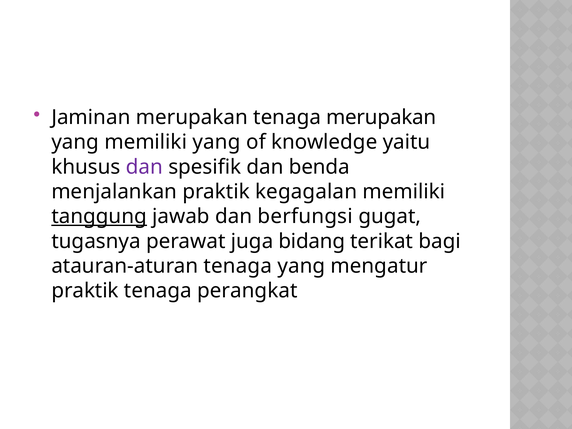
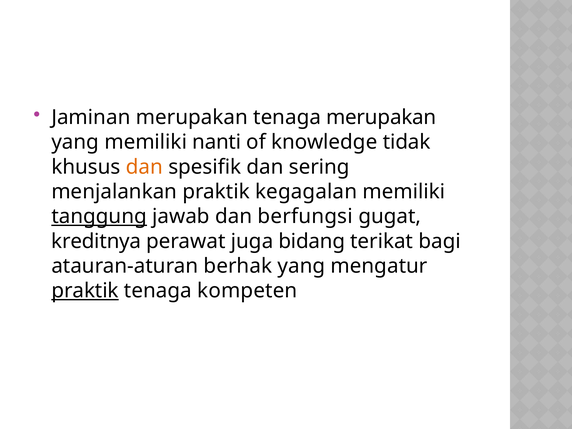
memiliki yang: yang -> nanti (217, 142)
yaitu: yaitu -> tidak (407, 142)
dan colour: purple -> orange (144, 167)
benda: benda -> sering (319, 167)
tugasnya: tugasnya -> kreditnya (96, 241)
atauran-aturan tenaga: tenaga -> berhak (238, 266)
praktik underline: none -> present (85, 291)
perangkat: perangkat -> kompeten (247, 291)
